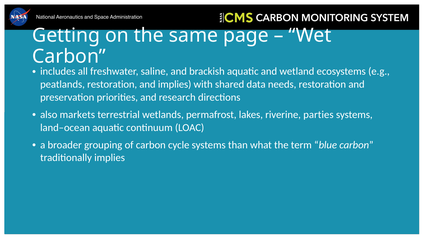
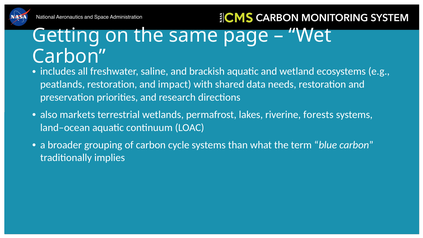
and implies: implies -> impact (175, 84)
parties: parties -> forests (318, 115)
